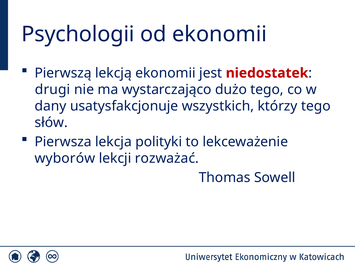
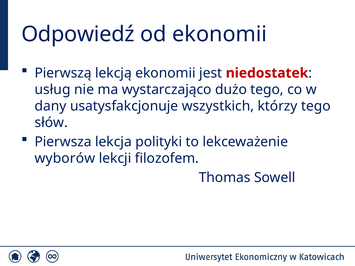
Psychologii: Psychologii -> Odpowiedź (78, 34)
drugi: drugi -> usług (53, 90)
rozważać: rozważać -> filozofem (167, 159)
